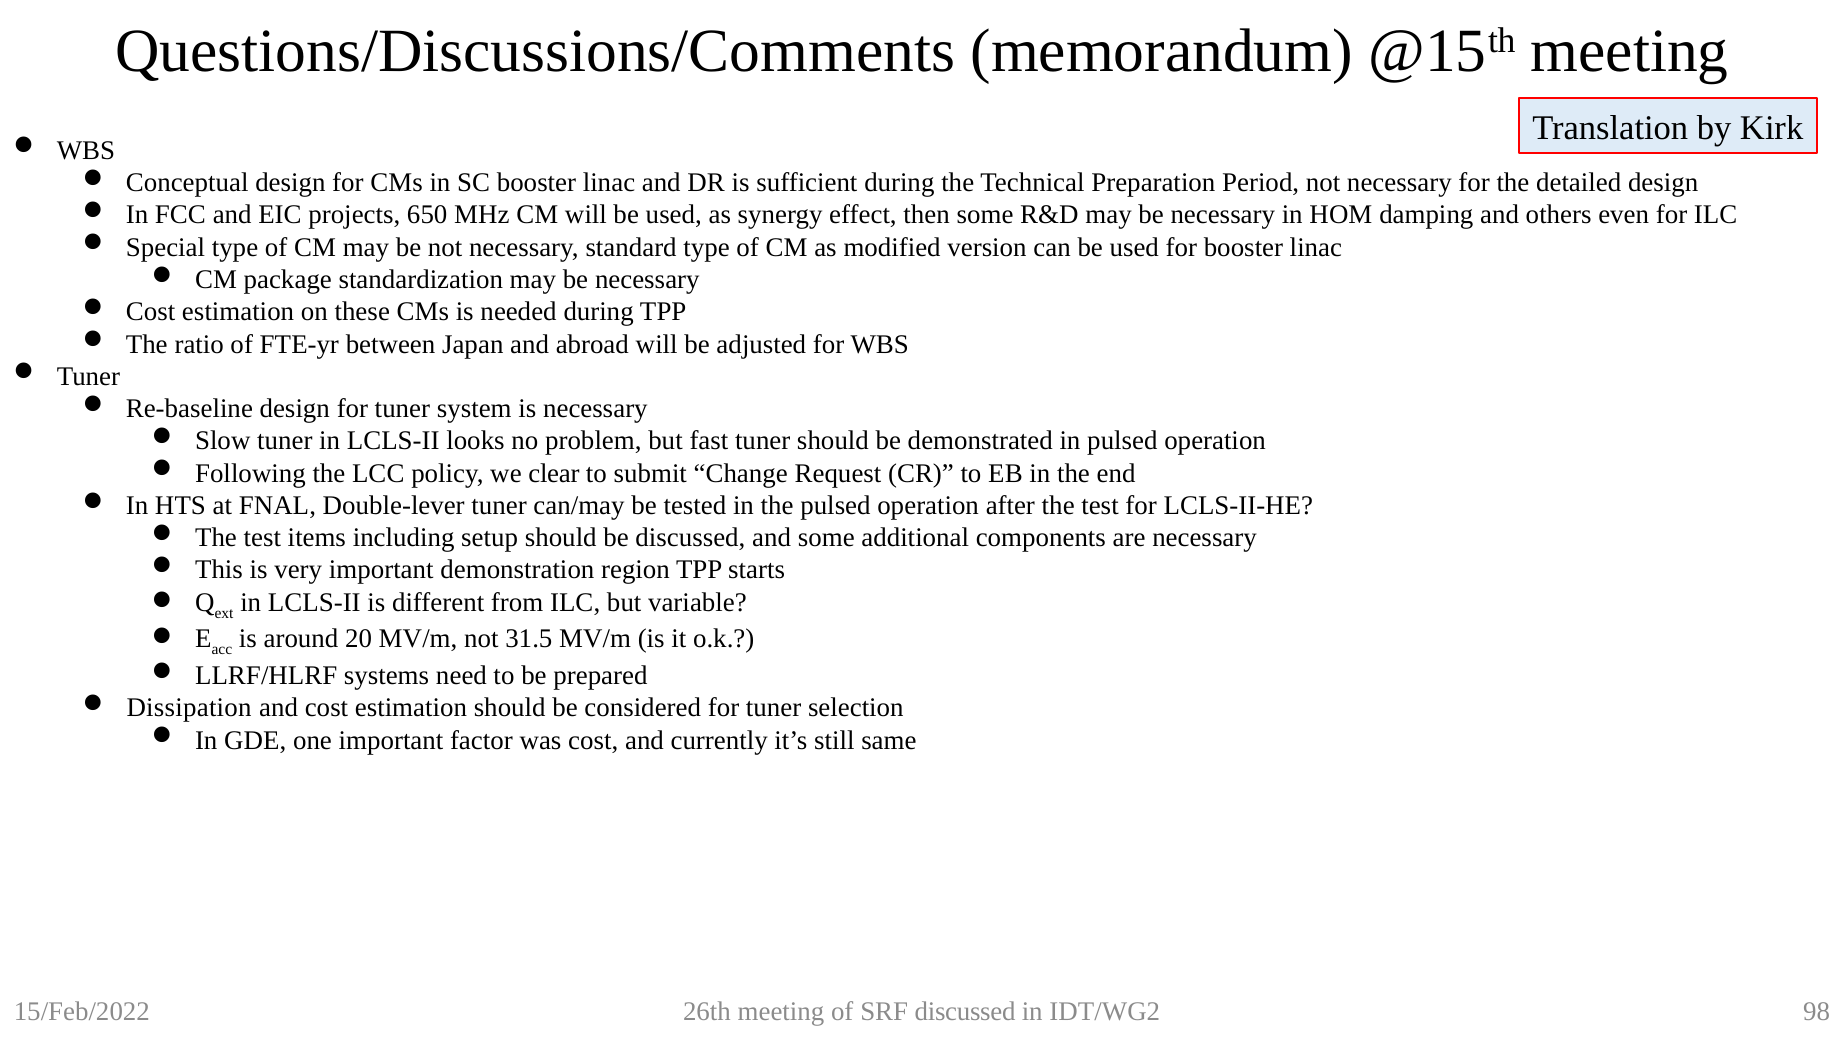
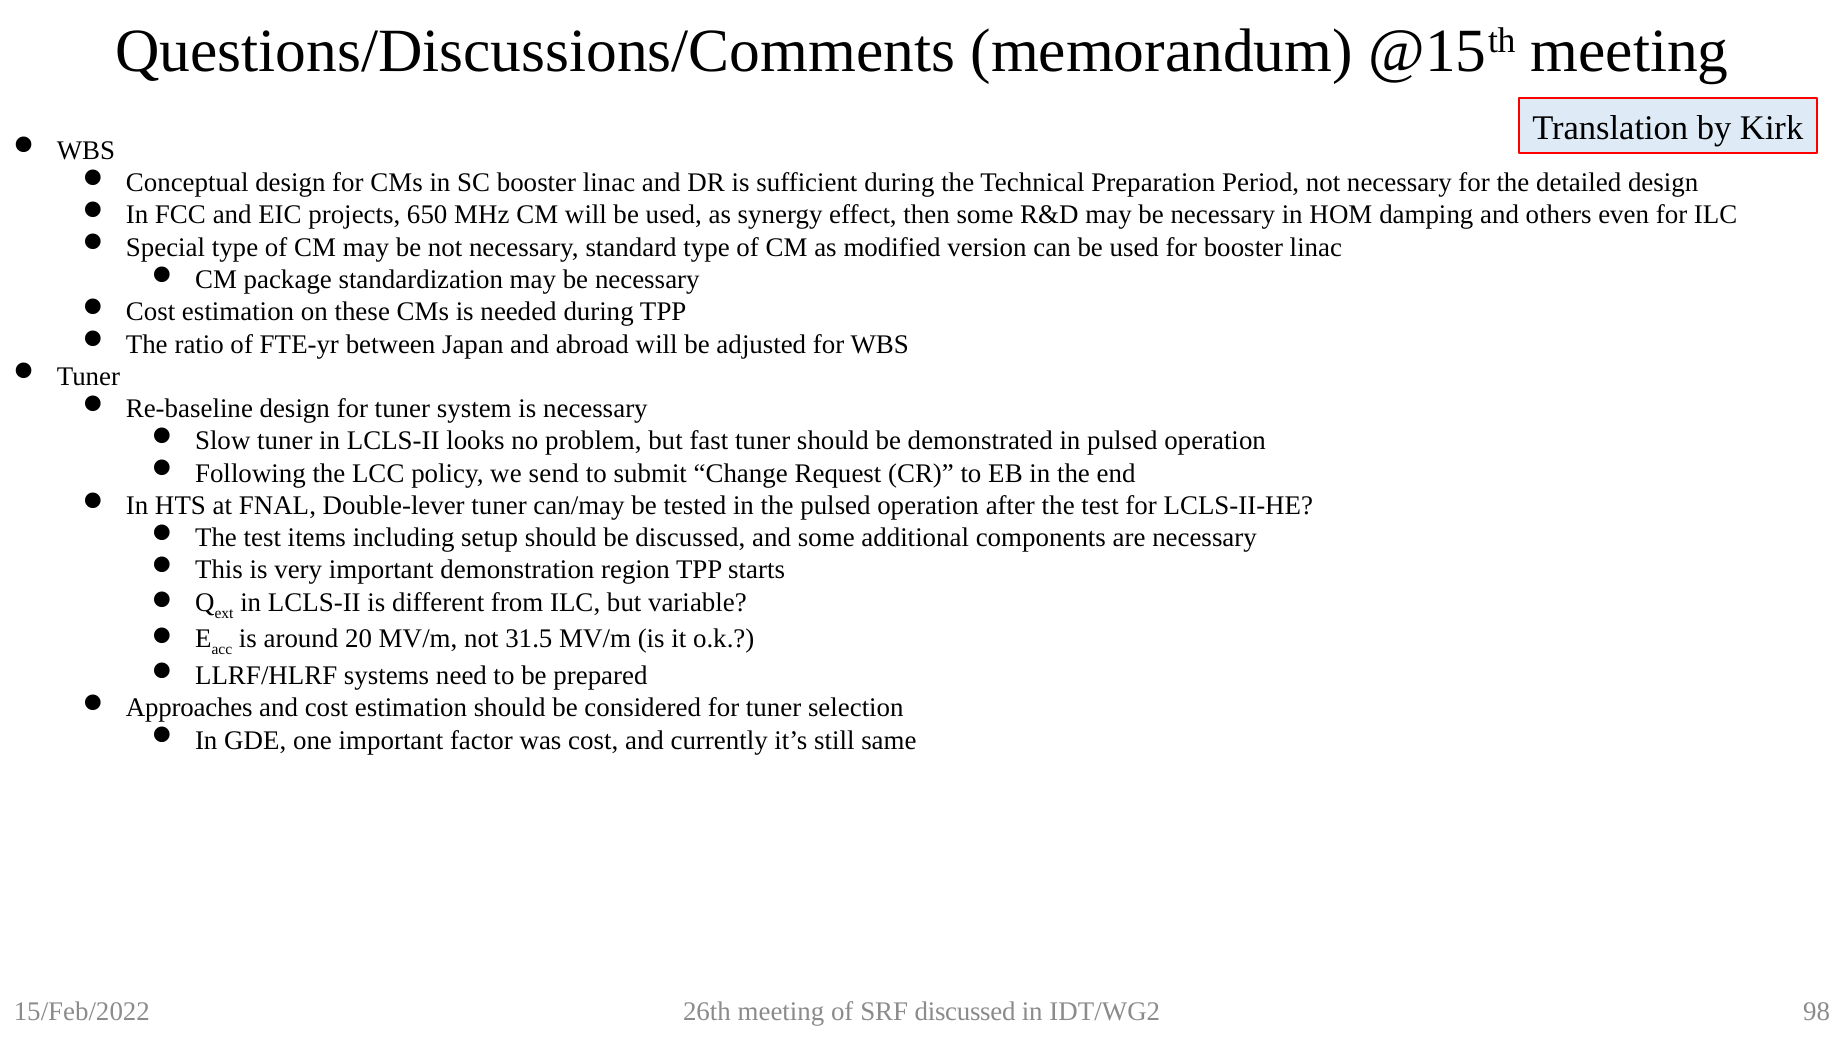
clear: clear -> send (554, 473)
Dissipation: Dissipation -> Approaches (189, 708)
